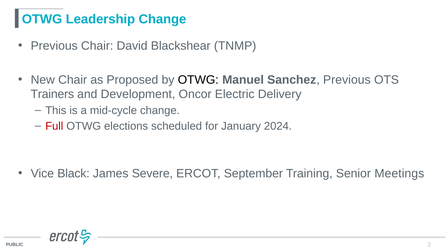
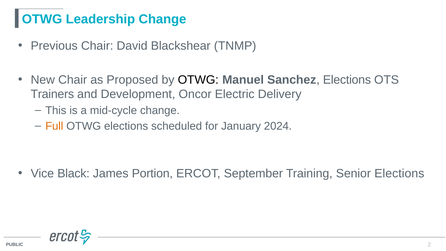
Sanchez Previous: Previous -> Elections (347, 80)
Full colour: red -> orange (54, 126)
Severe: Severe -> Portion (152, 174)
Senior Meetings: Meetings -> Elections (399, 174)
